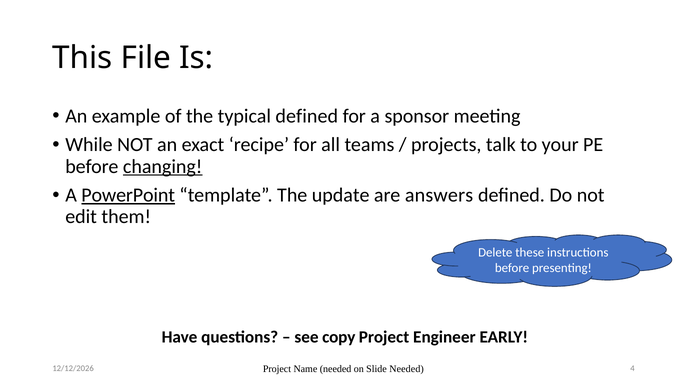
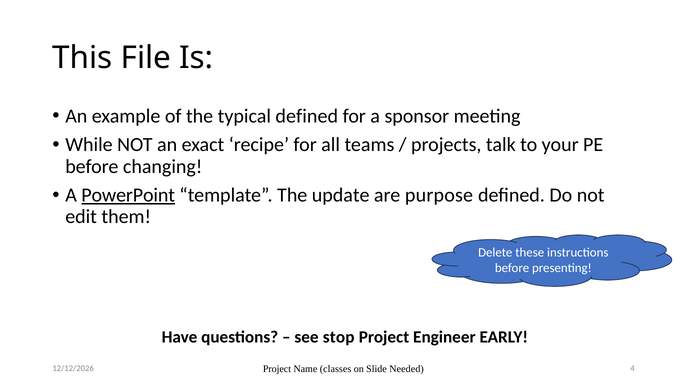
changing underline: present -> none (163, 167)
answers: answers -> purpose (439, 195)
copy: copy -> stop (339, 337)
Name needed: needed -> classes (336, 369)
